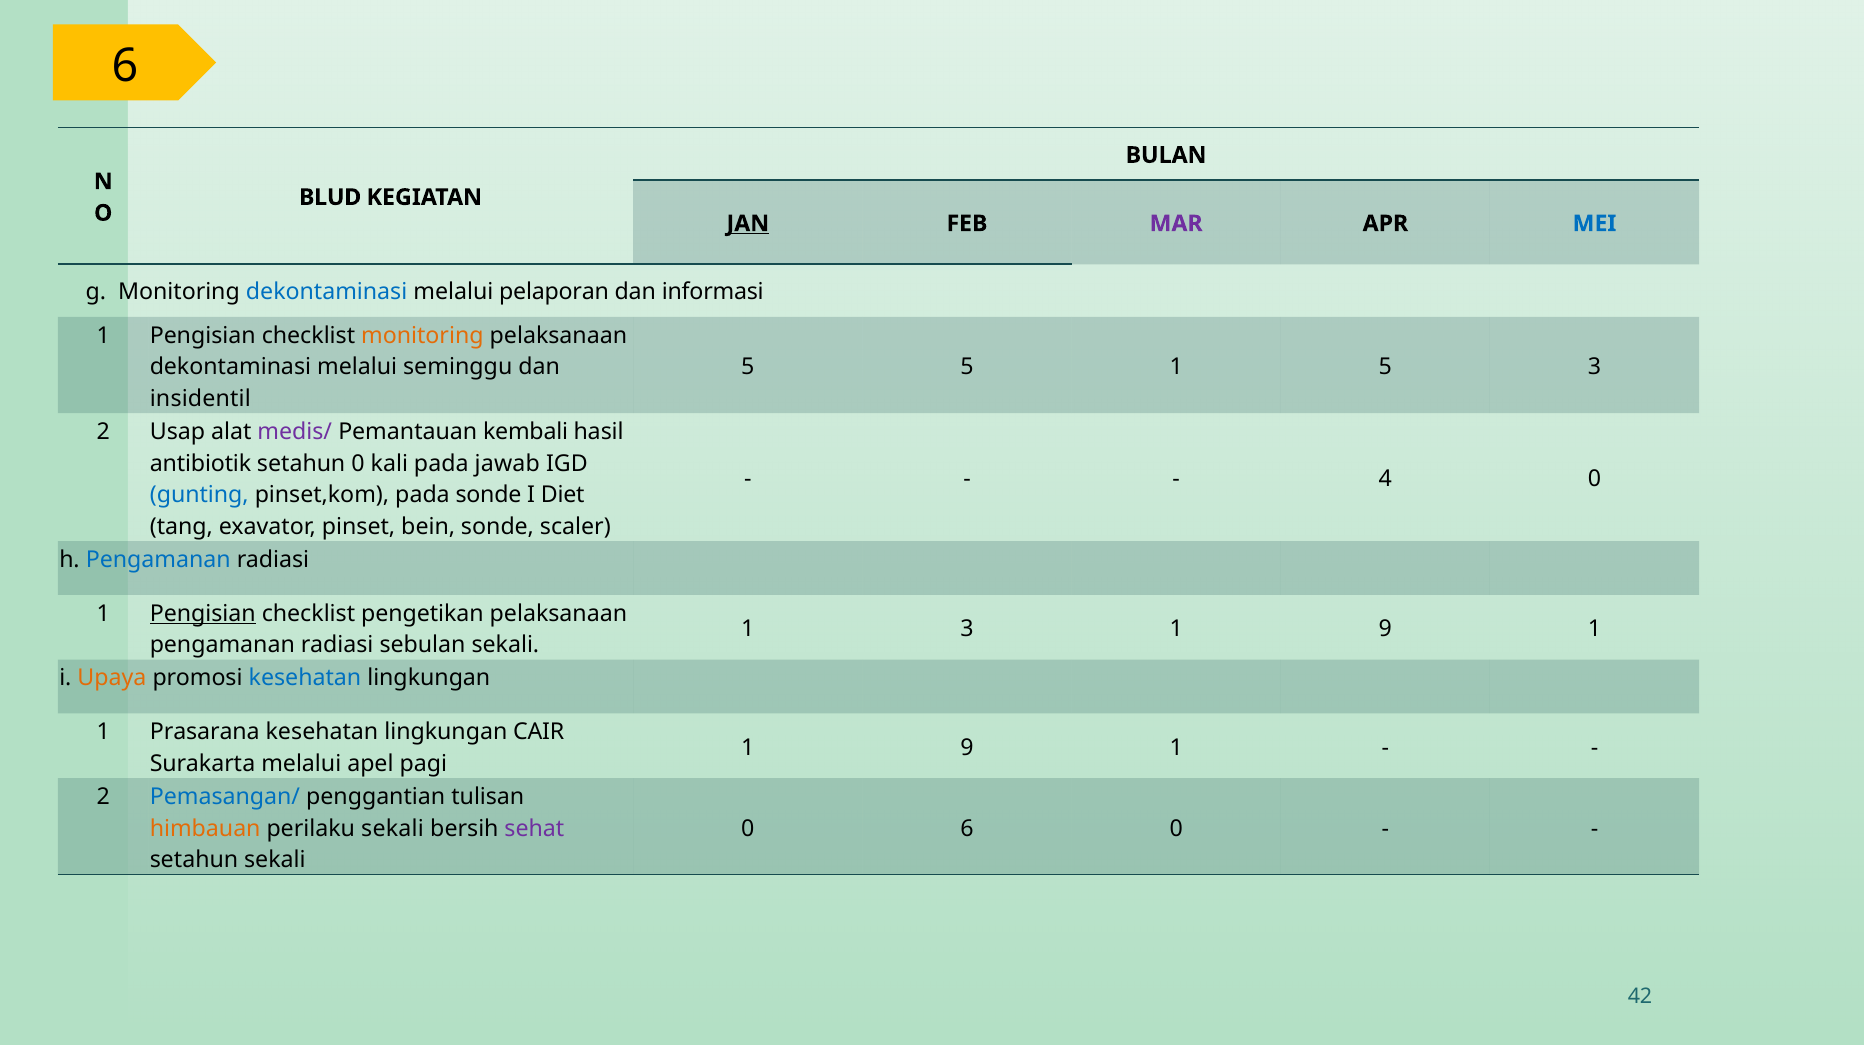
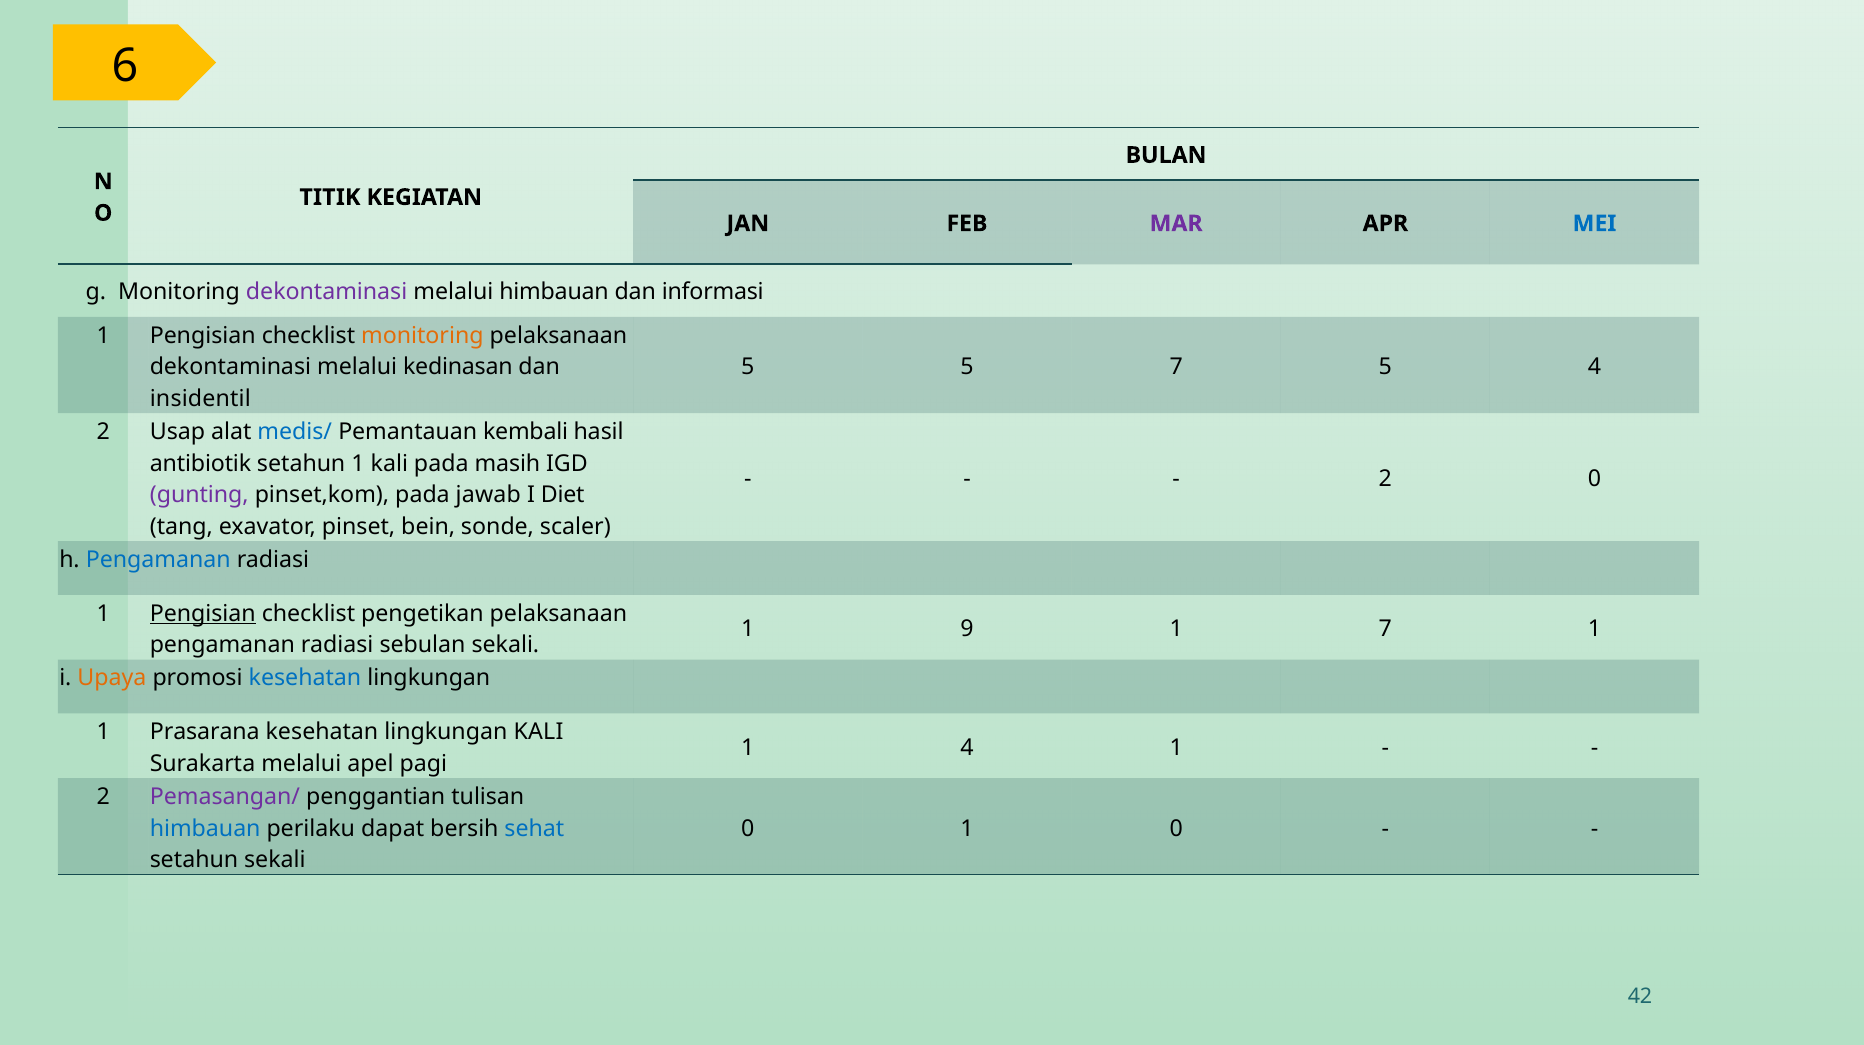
BLUD: BLUD -> TITIK (330, 197)
JAN underline: present -> none (748, 223)
dekontaminasi colour: blue -> purple (327, 292)
melalui pelaporan: pelaporan -> himbauan (554, 292)
seminggu: seminggu -> kedinasan (458, 367)
5 1: 1 -> 7 (1176, 367)
5 3: 3 -> 4 (1595, 367)
medis/ colour: purple -> blue (295, 432)
setahun 0: 0 -> 1 (358, 463)
jawab: jawab -> masih (507, 463)
4: 4 -> 2 (1385, 479)
gunting colour: blue -> purple (199, 495)
pada sonde: sonde -> jawab (488, 495)
1 3: 3 -> 9 (967, 629)
9: 9 -> 7 (1385, 629)
lingkungan CAIR: CAIR -> KALI (539, 732)
9: 9 -> 4 (967, 747)
Pemasangan/ colour: blue -> purple (225, 796)
himbauan colour: orange -> blue (205, 828)
perilaku sekali: sekali -> dapat (393, 828)
sehat colour: purple -> blue (534, 828)
0 6: 6 -> 1 (967, 828)
